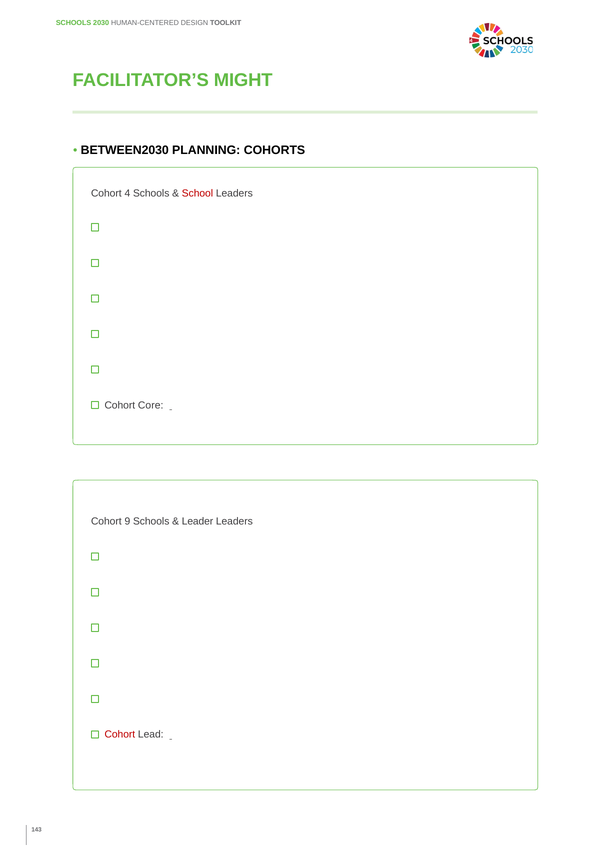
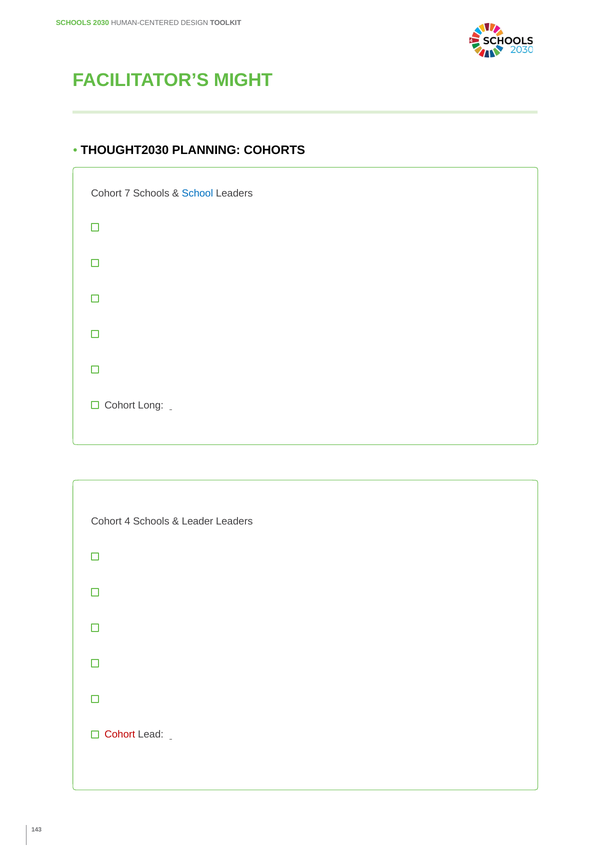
BETWEEN2030: BETWEEN2030 -> THOUGHT2030 (125, 150)
4: 4 -> 7 (127, 193)
School colour: red -> blue (197, 193)
Core: Core -> Long (151, 405)
9: 9 -> 4 (127, 521)
